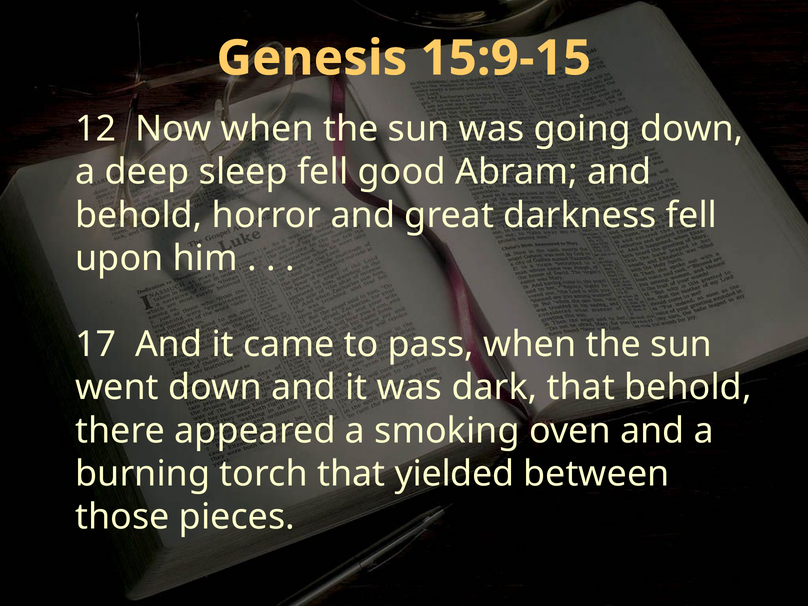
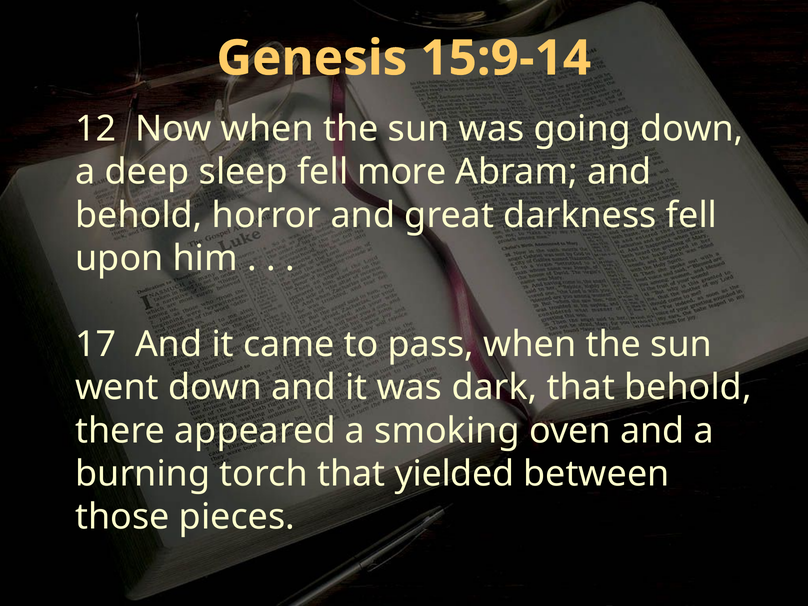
15:9-15: 15:9-15 -> 15:9-14 (506, 58)
good: good -> more (402, 172)
